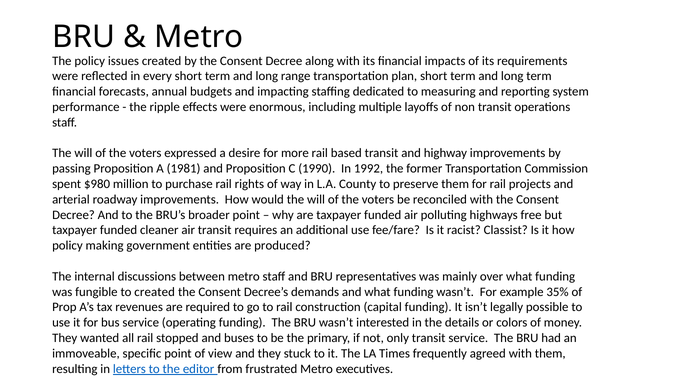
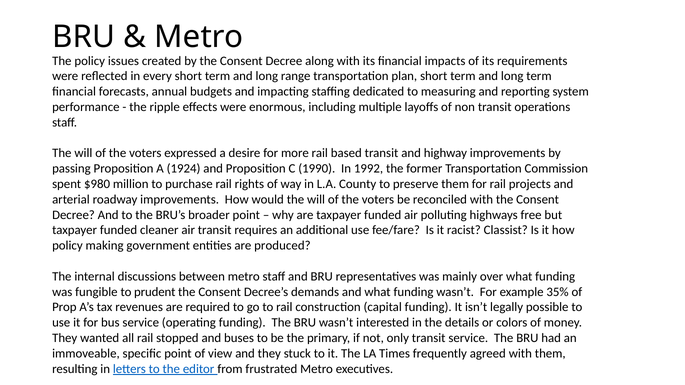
1981: 1981 -> 1924 (184, 169)
to created: created -> prudent (155, 292)
